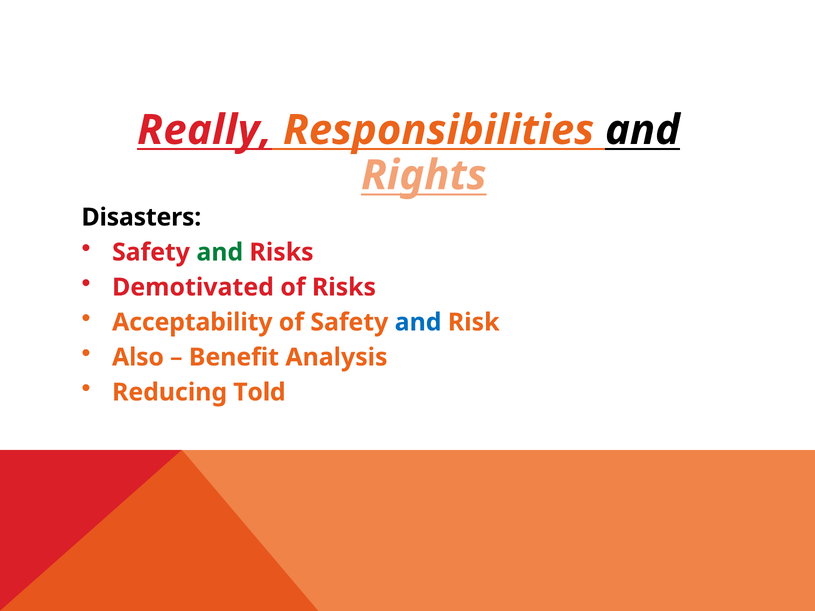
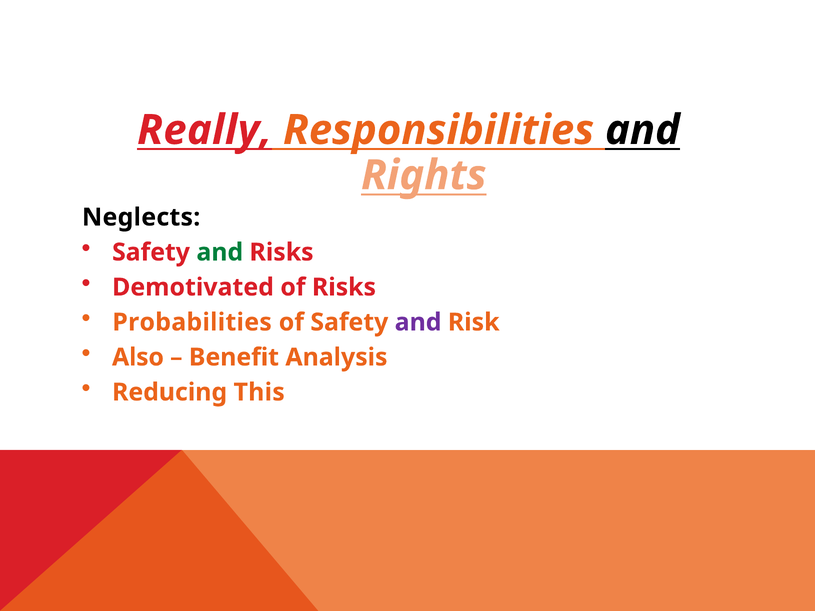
Disasters: Disasters -> Neglects (141, 217)
Acceptability: Acceptability -> Probabilities (192, 322)
and colour: blue -> purple (418, 322)
Told: Told -> This (259, 392)
